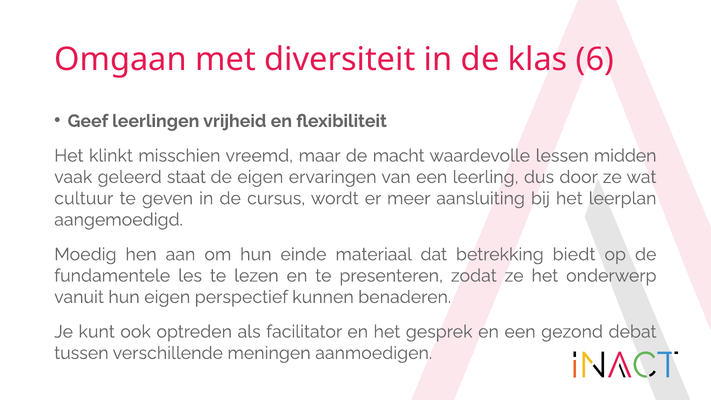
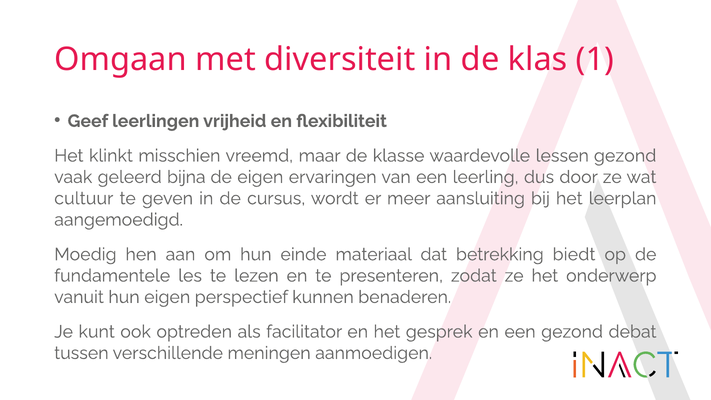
6: 6 -> 1 (595, 60)
macht: macht -> klasse (399, 156)
lessen midden: midden -> gezond (625, 156)
staat: staat -> bijna (186, 177)
